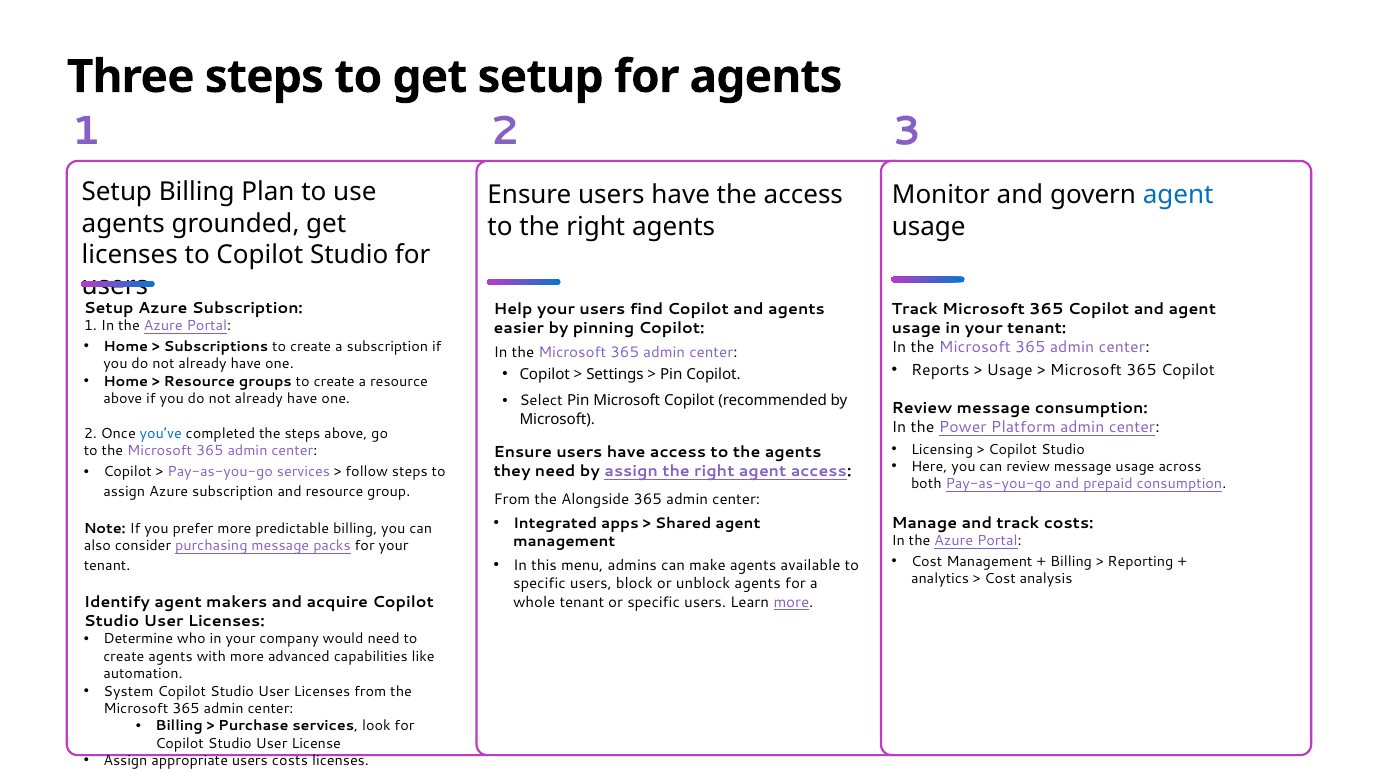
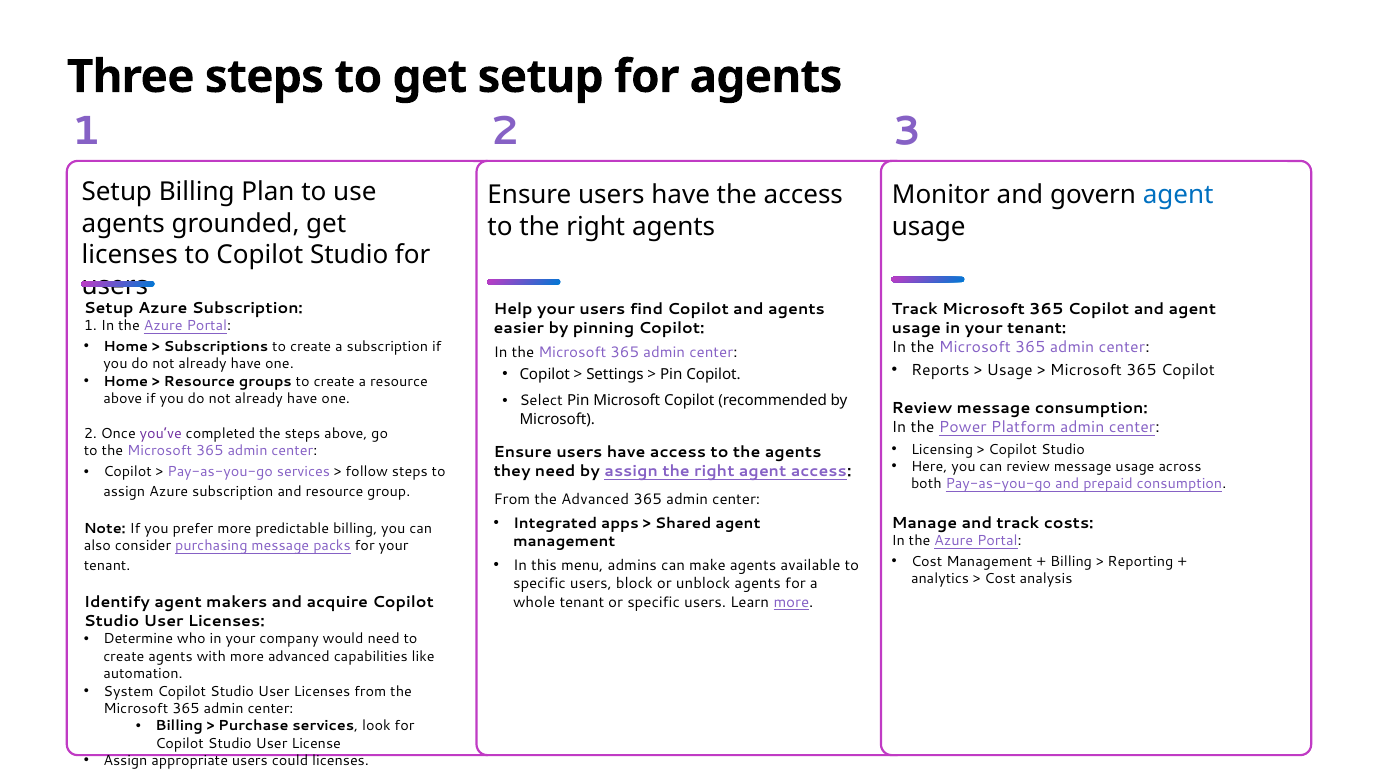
you’ve colour: blue -> purple (161, 434)
the Alongside: Alongside -> Advanced (595, 500)
users costs: costs -> could (290, 761)
